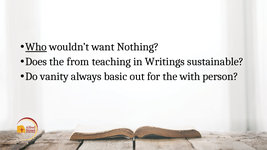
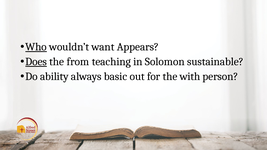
Nothing: Nothing -> Appears (138, 47)
Does underline: none -> present (36, 62)
Writings: Writings -> Solomon (165, 62)
vanity: vanity -> ability (54, 76)
